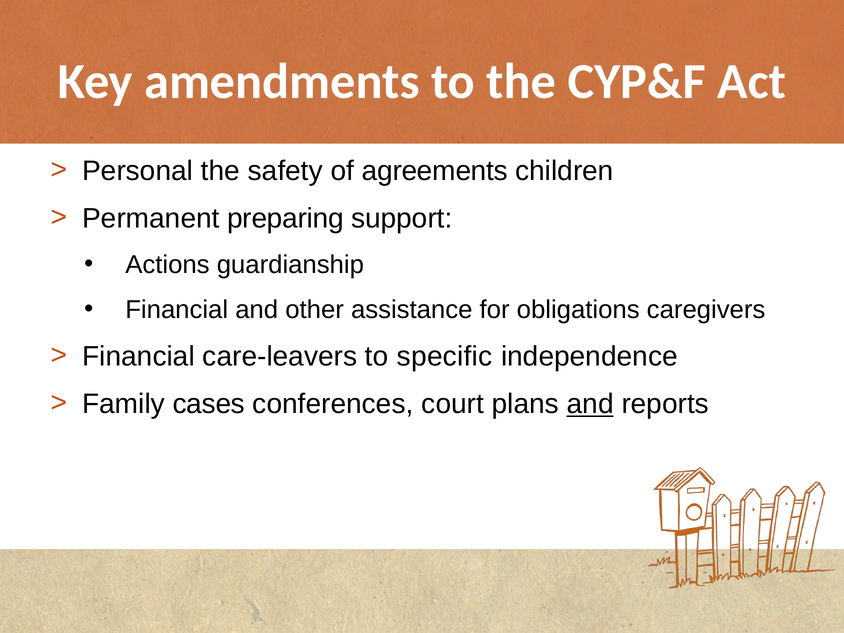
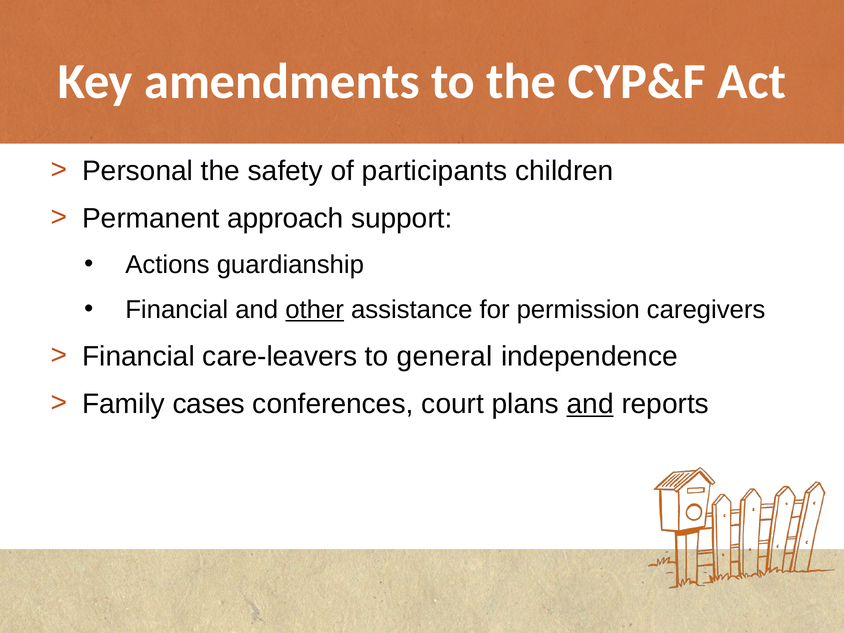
agreements: agreements -> participants (435, 171)
preparing: preparing -> approach (285, 219)
other underline: none -> present (315, 310)
obligations: obligations -> permission (578, 310)
specific: specific -> general (445, 356)
